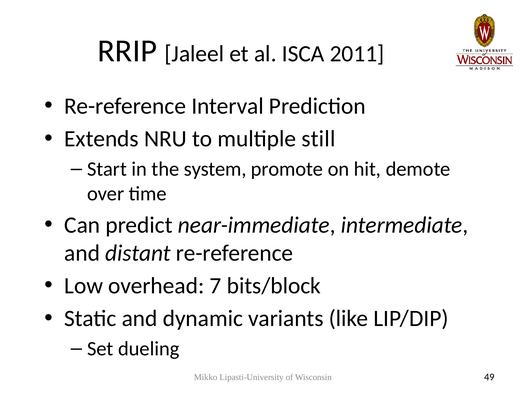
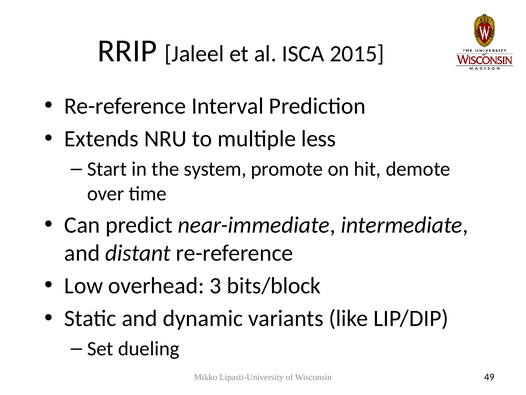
2011: 2011 -> 2015 (357, 54)
still: still -> less (319, 139)
7: 7 -> 3 (216, 285)
